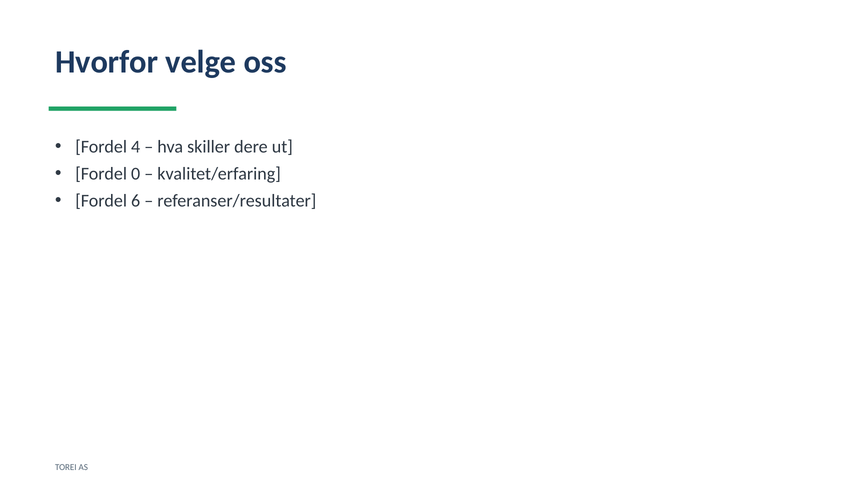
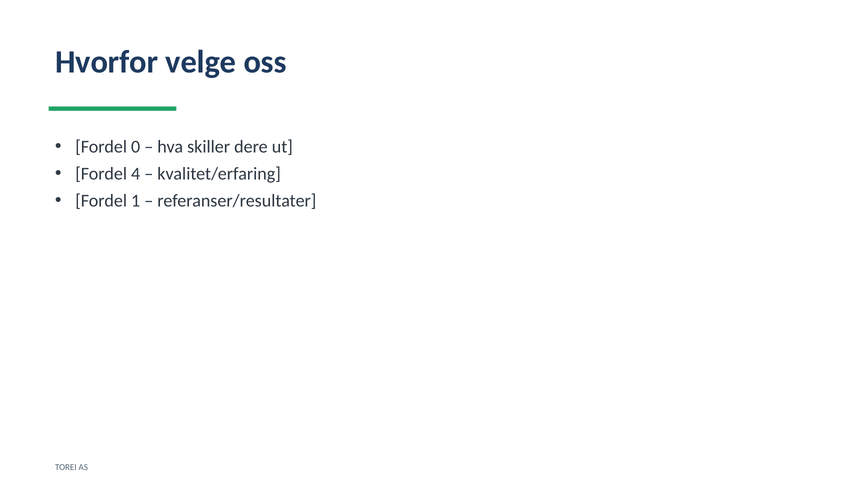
4: 4 -> 0 (136, 147)
0: 0 -> 4 (136, 174)
6: 6 -> 1 (136, 201)
